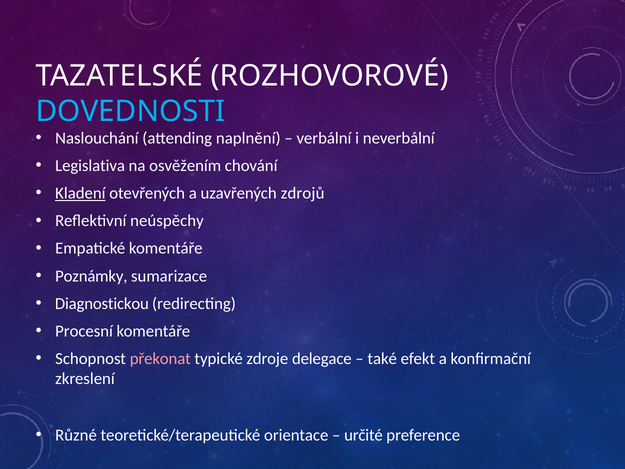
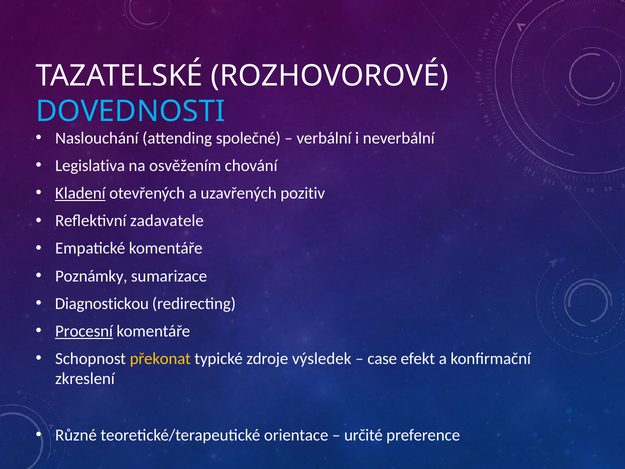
naplnění: naplnění -> společné (248, 138)
zdrojů: zdrojů -> pozitiv (303, 193)
neúspěchy: neúspěchy -> zadavatele (167, 221)
Procesní underline: none -> present (84, 331)
překonat colour: pink -> yellow (160, 358)
delegace: delegace -> výsledek (322, 358)
také: také -> case (382, 358)
